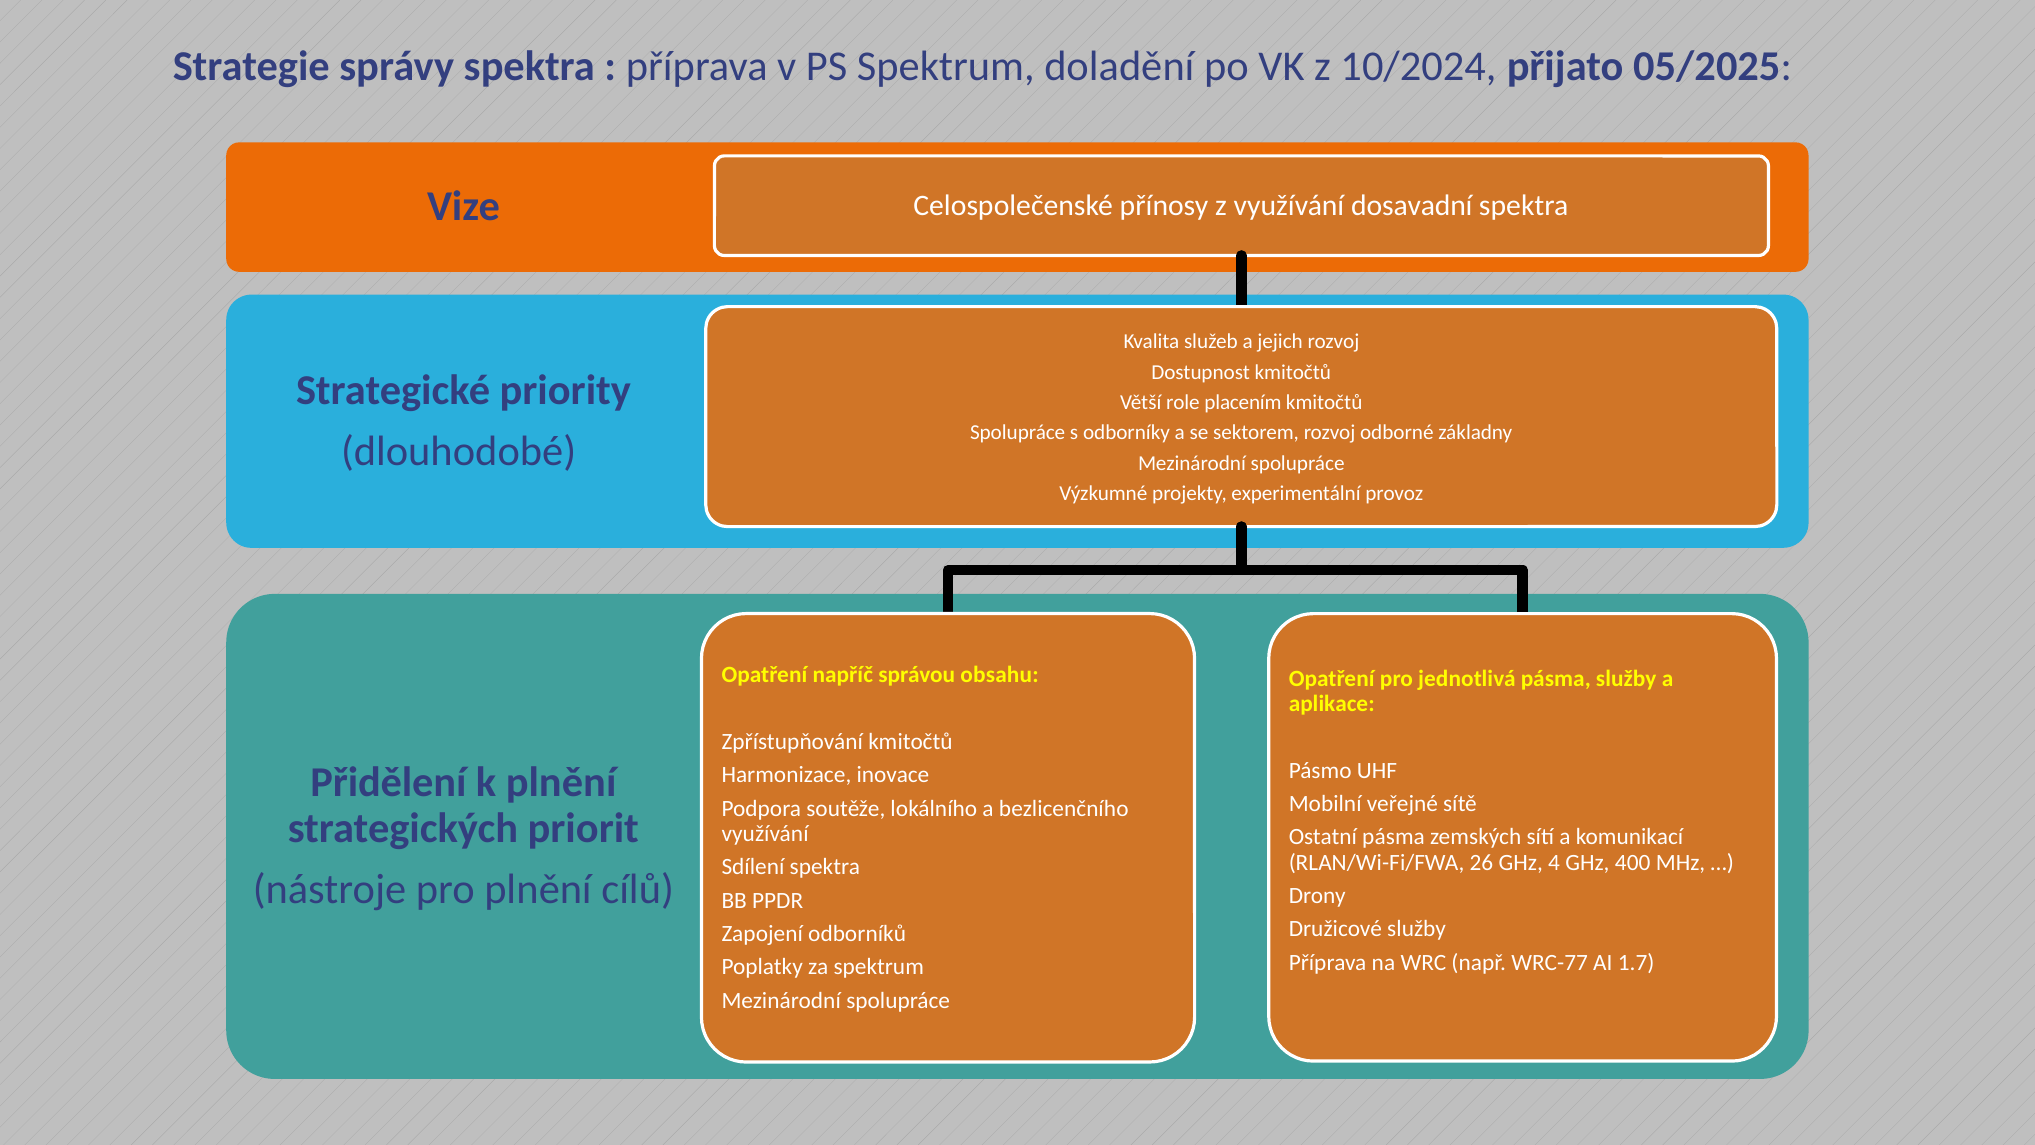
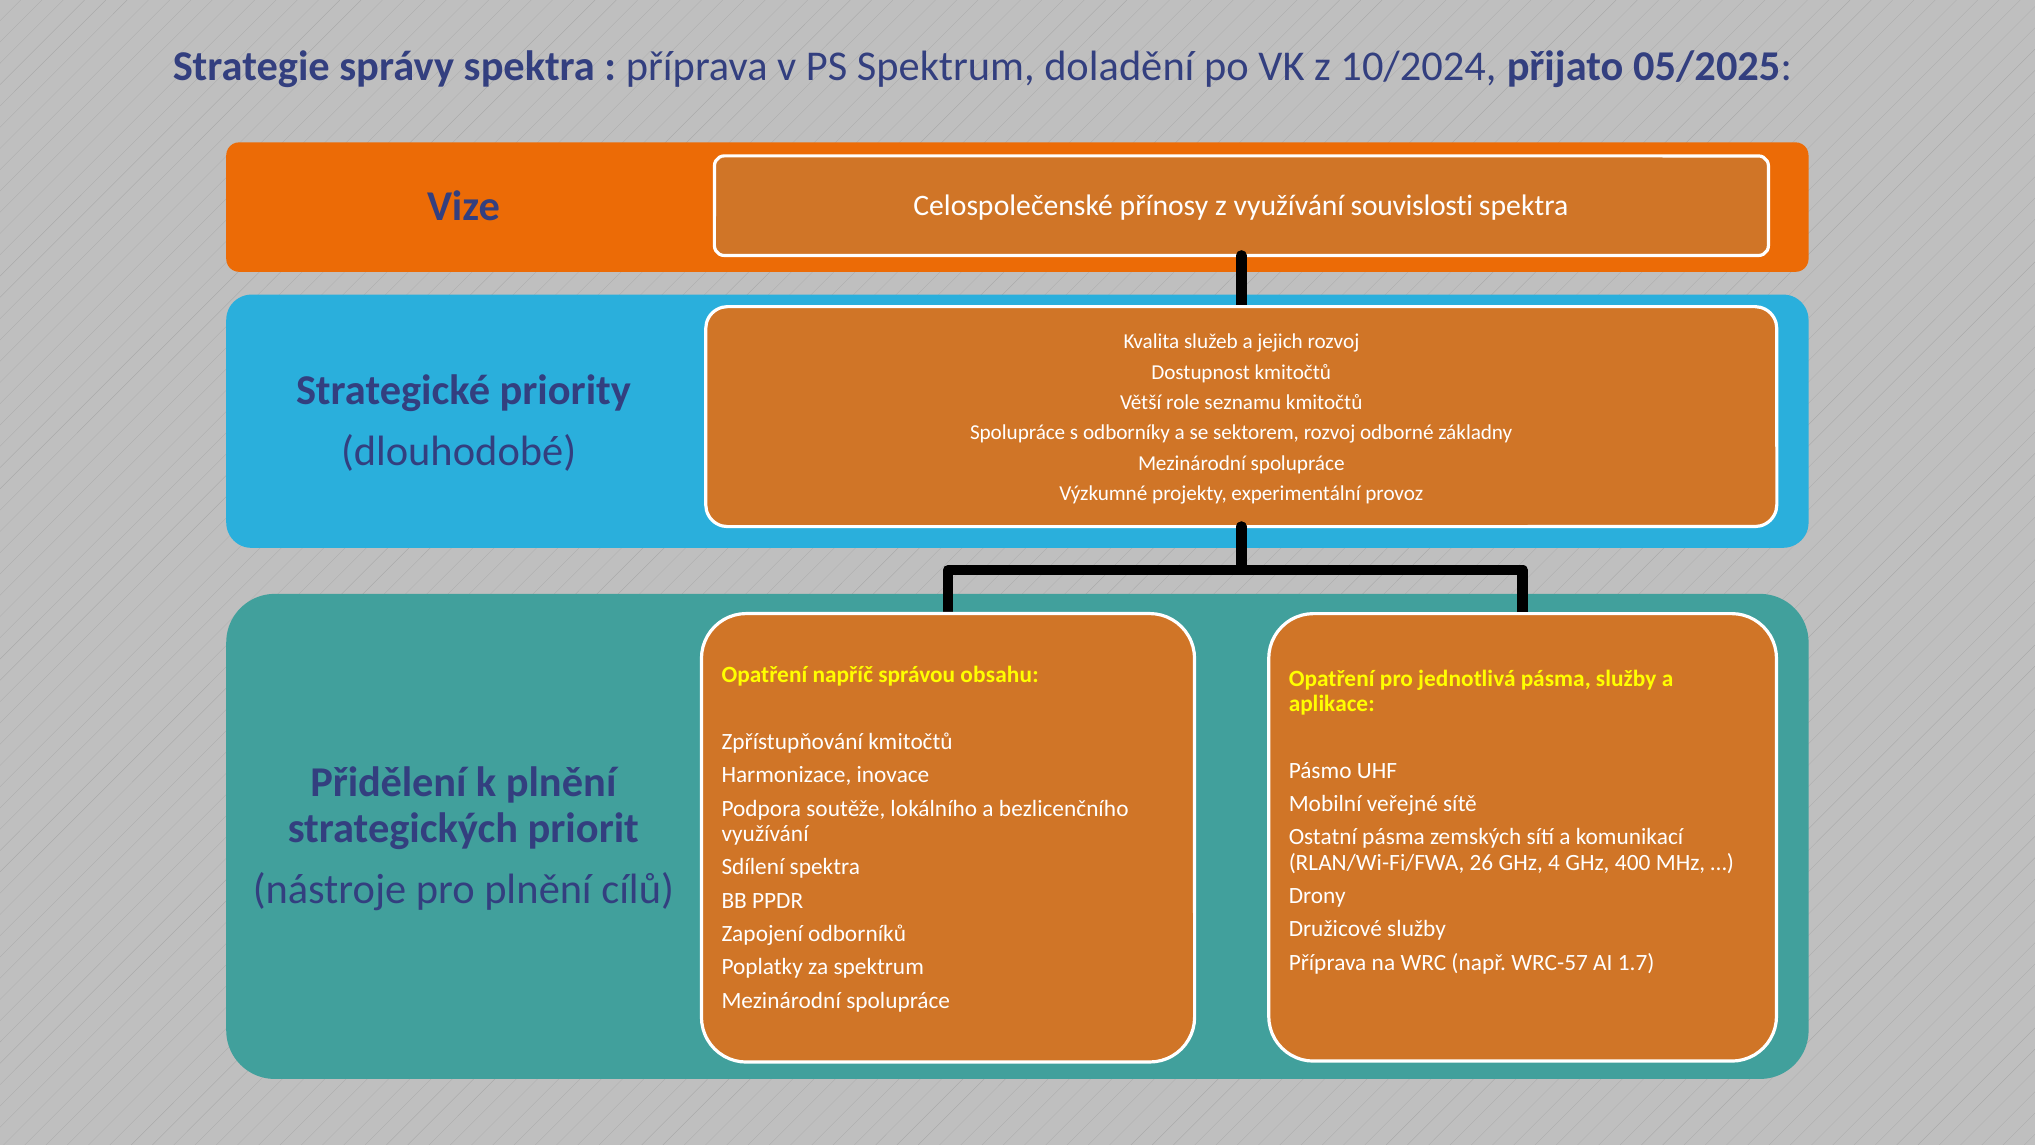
dosavadní: dosavadní -> souvislosti (1412, 205)
placením: placením -> seznamu (1243, 403)
WRC-77: WRC-77 -> WRC-57 (1550, 962)
